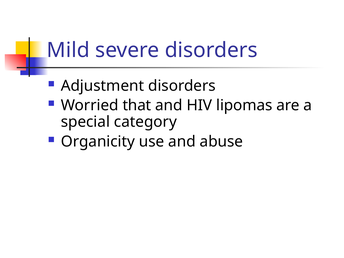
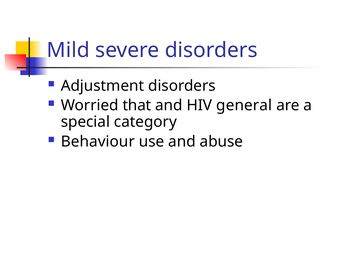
lipomas: lipomas -> general (244, 105)
Organicity: Organicity -> Behaviour (98, 141)
